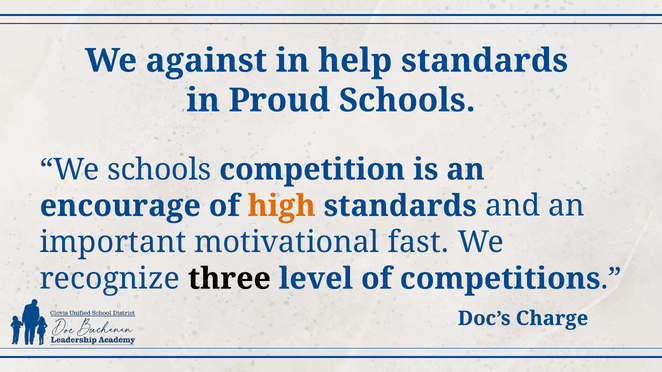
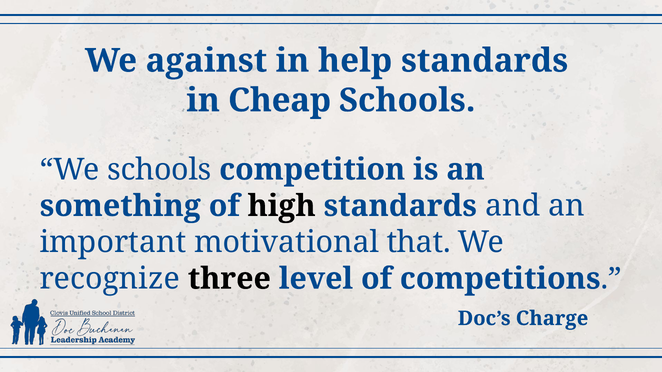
Proud: Proud -> Cheap (280, 101)
encourage: encourage -> something (120, 206)
high colour: orange -> black (282, 206)
fast: fast -> that (419, 243)
